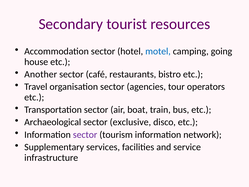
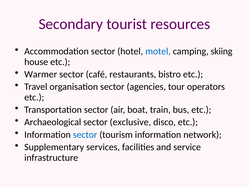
going: going -> skiing (222, 51)
Another: Another -> Warmer (41, 74)
sector colour: purple -> blue (85, 134)
